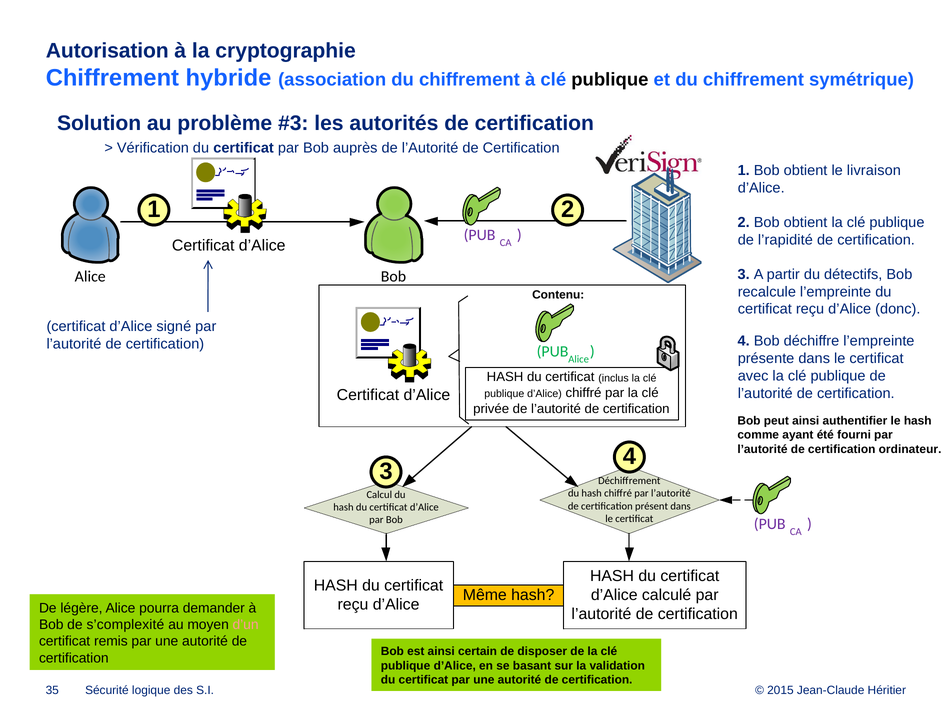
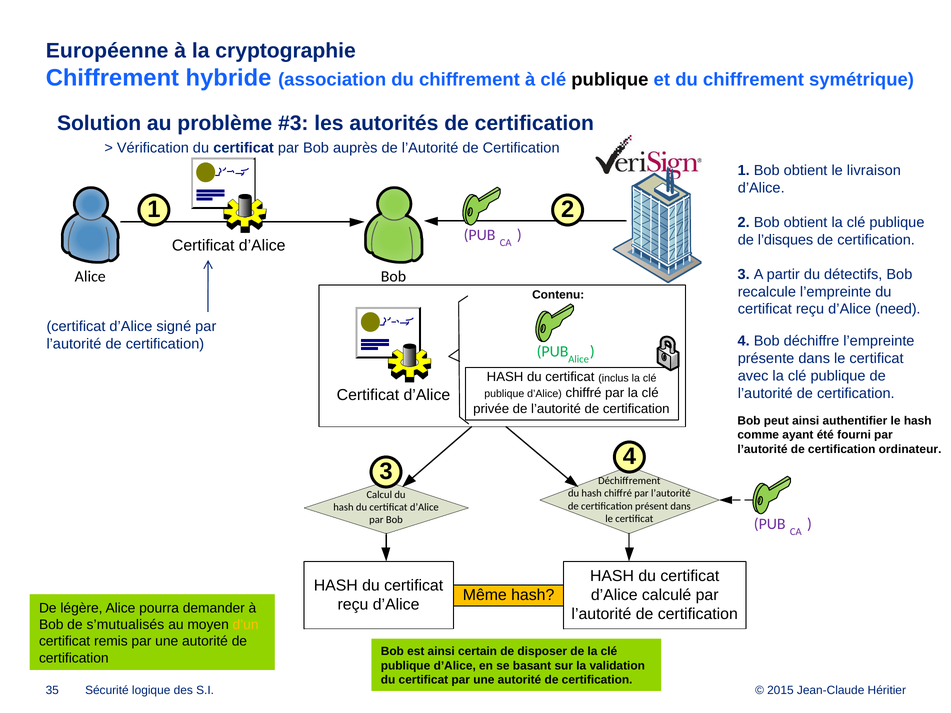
Autorisation: Autorisation -> Européenne (107, 51)
l’rapidité: l’rapidité -> l’disques (785, 240)
donc: donc -> need (898, 309)
s’complexité: s’complexité -> s’mutualisés (125, 625)
d’un colour: pink -> yellow (246, 625)
